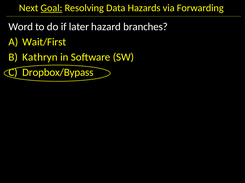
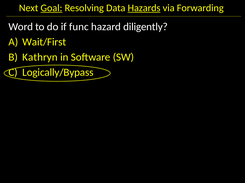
Hazards underline: none -> present (144, 8)
later: later -> func (79, 27)
branches: branches -> diligently (146, 27)
Dropbox/Bypass: Dropbox/Bypass -> Logically/Bypass (58, 73)
